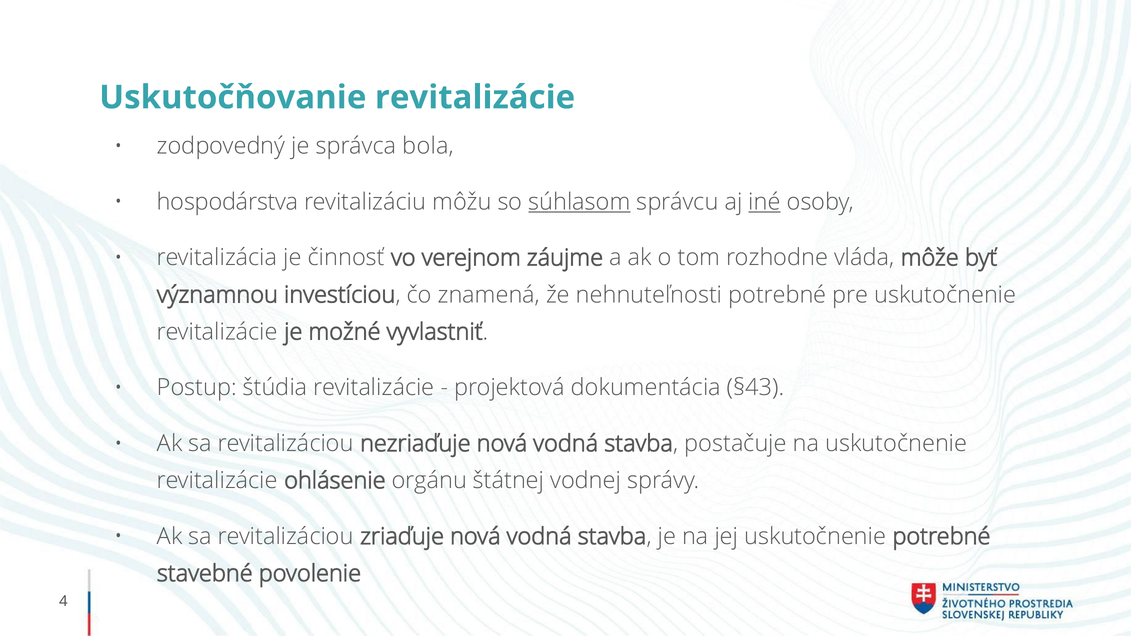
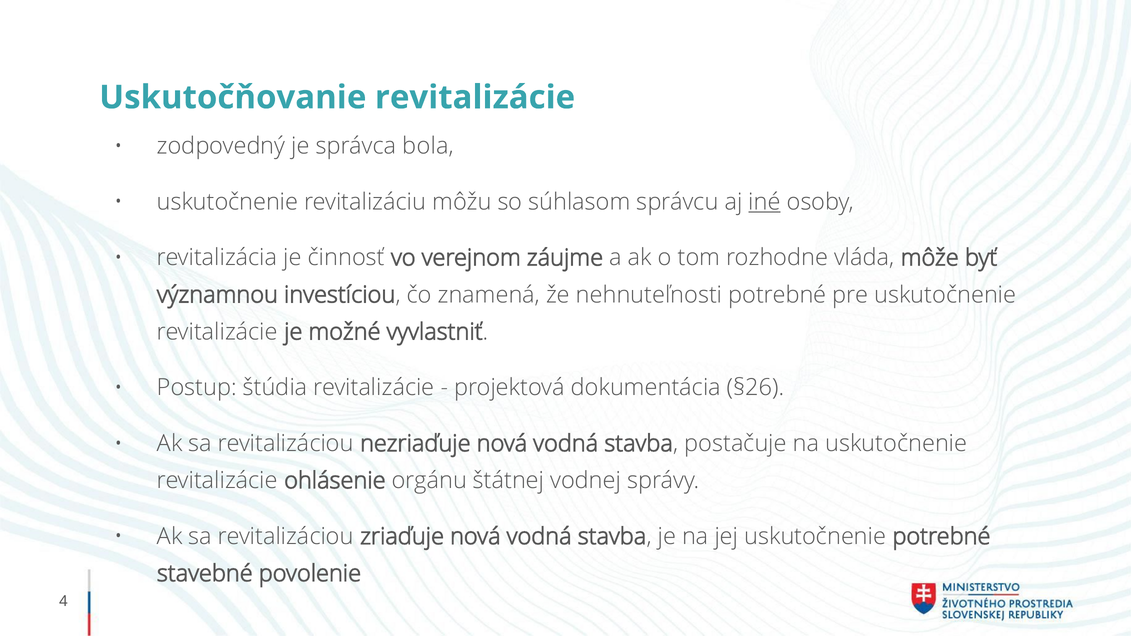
hospodárstva: hospodárstva -> uskutočnenie (228, 202)
súhlasom underline: present -> none (579, 202)
§43: §43 -> §26 (756, 388)
